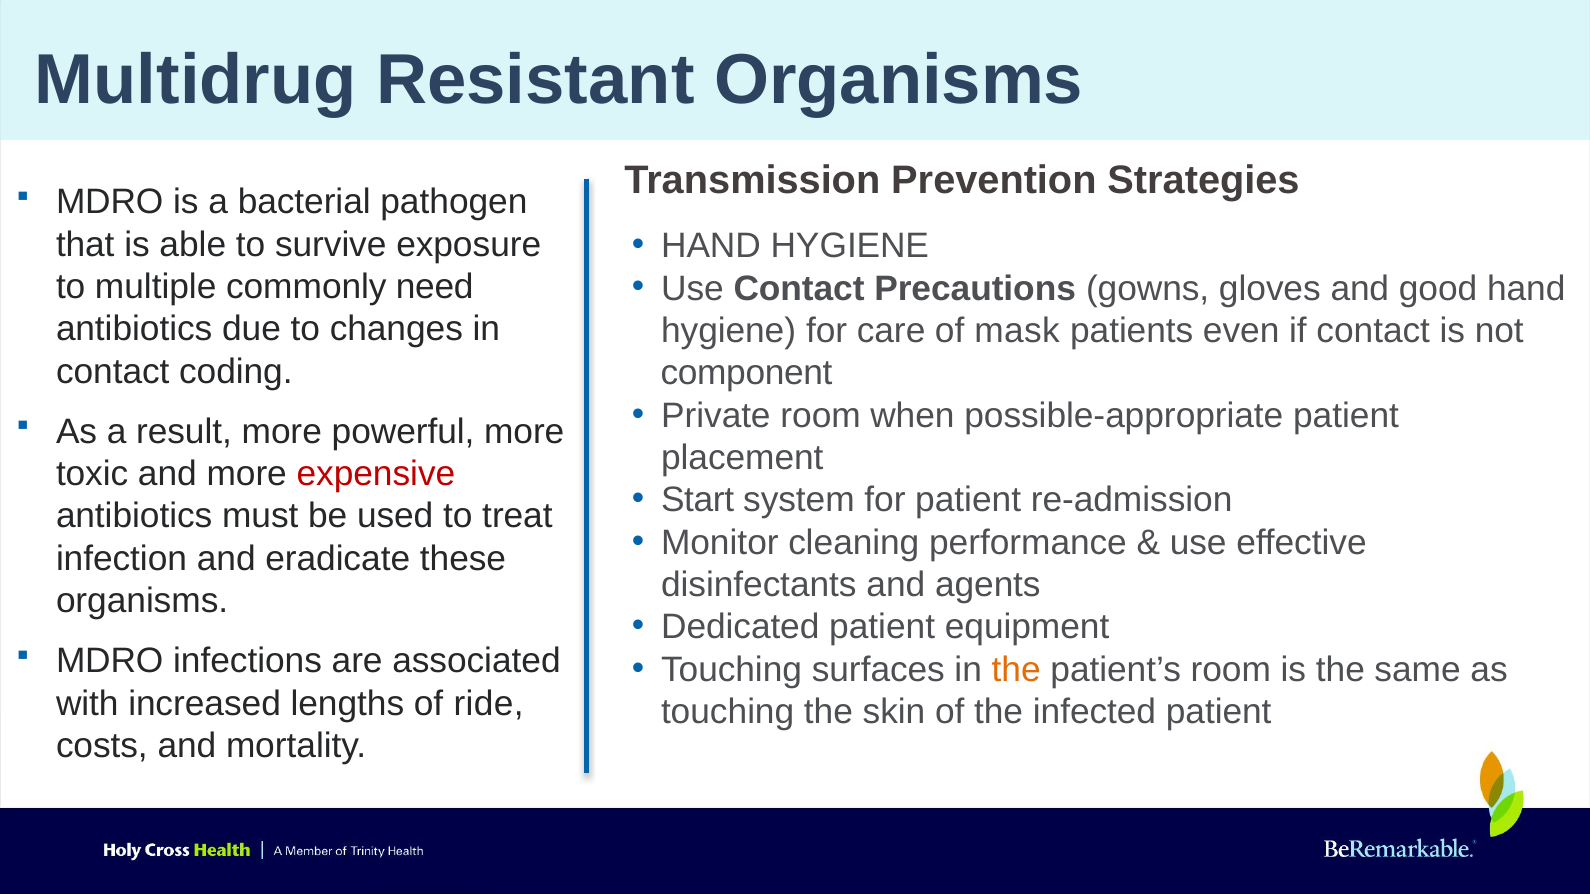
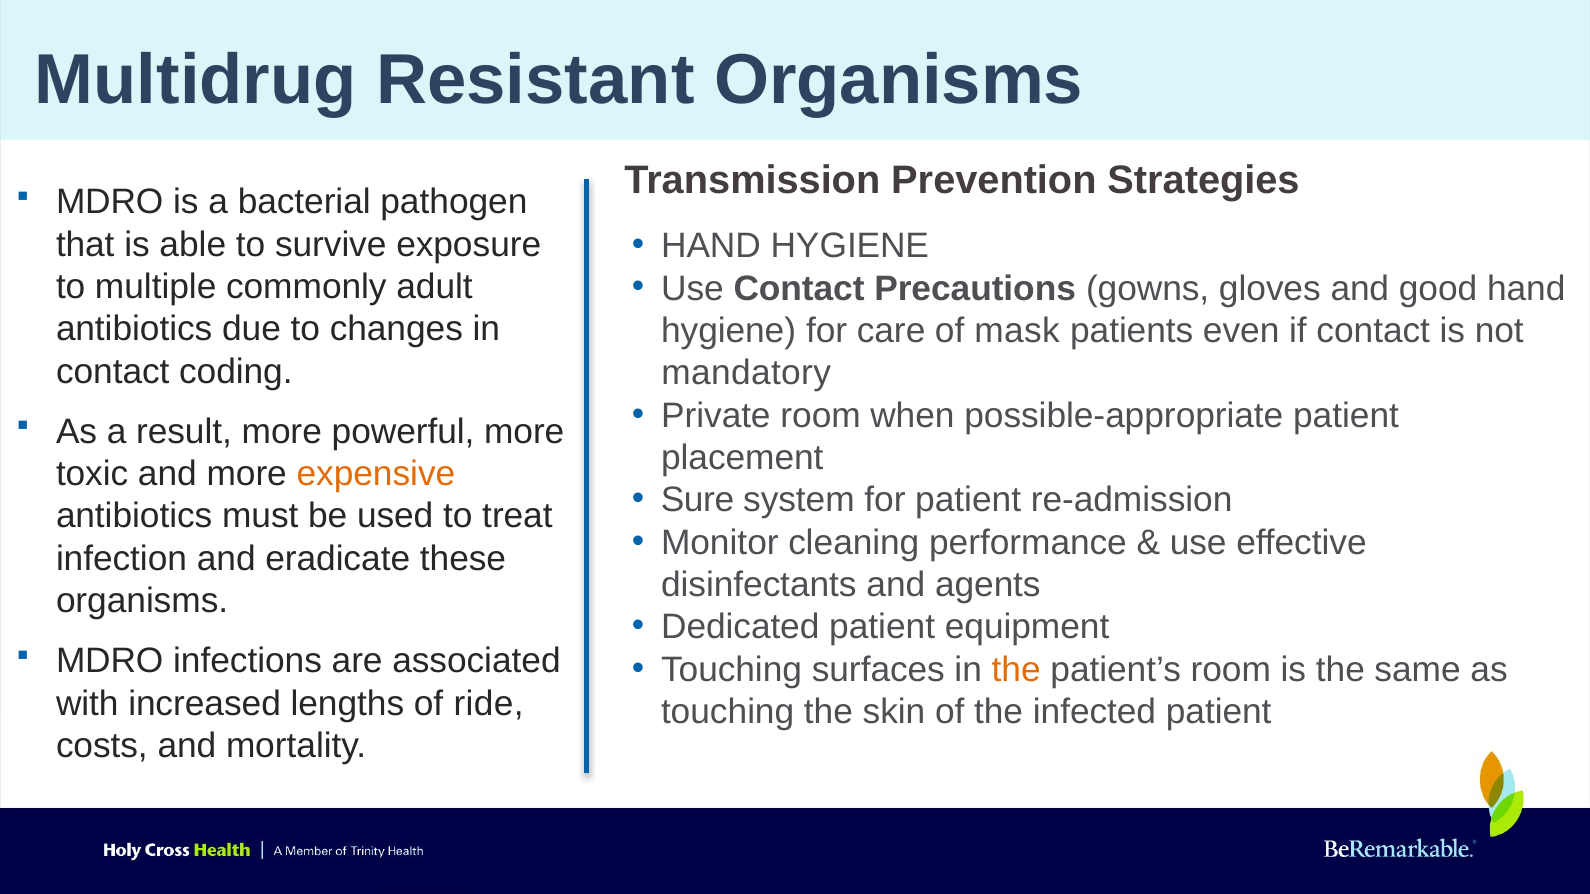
need: need -> adult (435, 287)
component: component -> mandatory (746, 373)
expensive colour: red -> orange (376, 474)
Start: Start -> Sure (698, 500)
